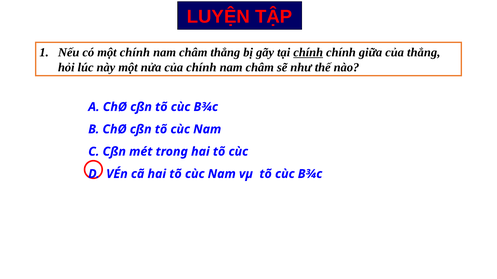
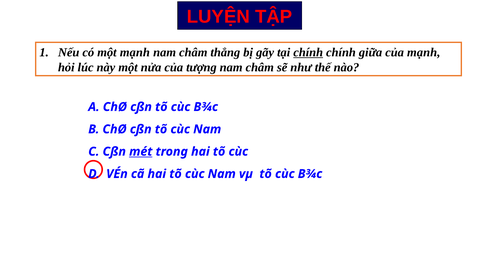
một chính: chính -> mạnh (135, 53)
của thẳng: thẳng -> mạnh (424, 53)
của chính: chính -> tượng (201, 67)
mét underline: none -> present (141, 152)
